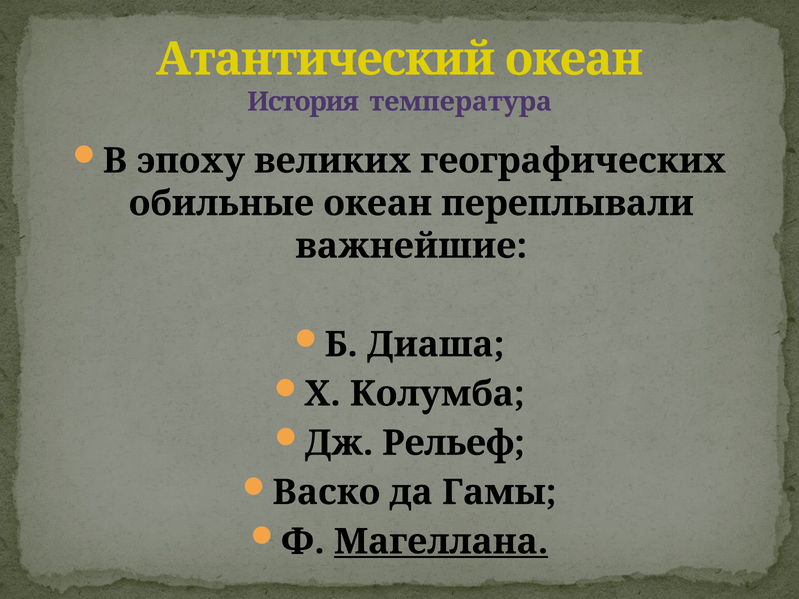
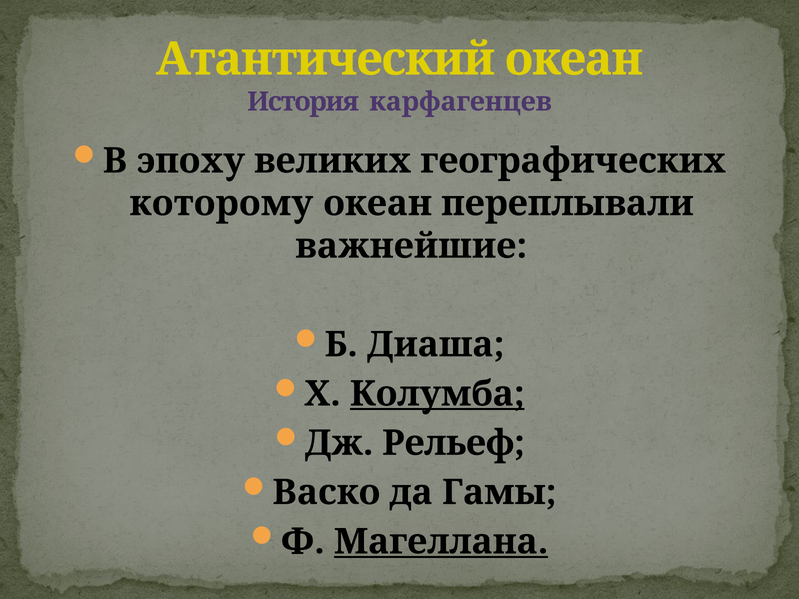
температура: температура -> карфагенцев (461, 102)
обильные: обильные -> которому (221, 204)
Колумба underline: none -> present (437, 394)
